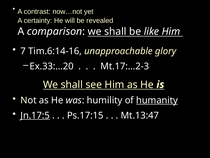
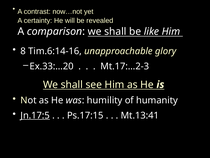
7: 7 -> 8 (23, 51)
humanity underline: present -> none (157, 100)
Mt.13:47: Mt.13:47 -> Mt.13:41 (140, 115)
